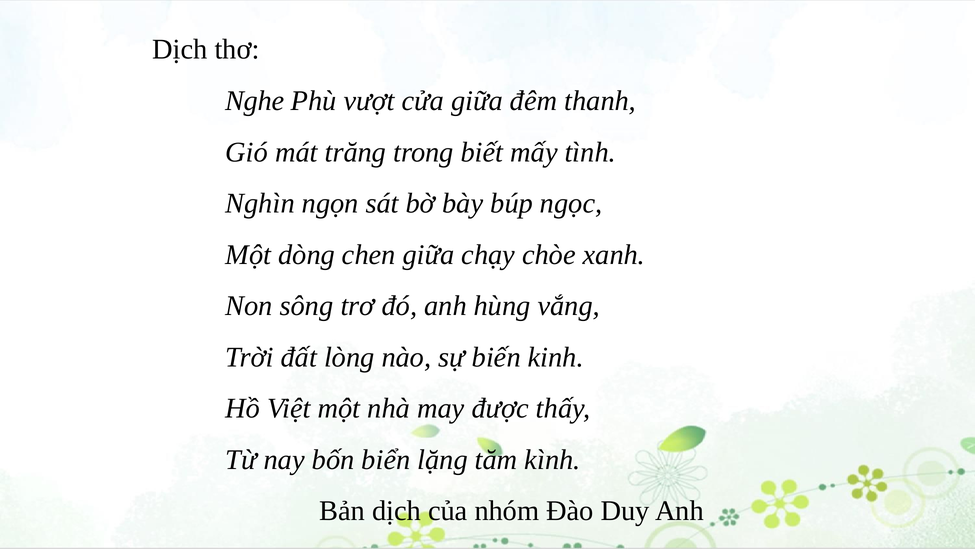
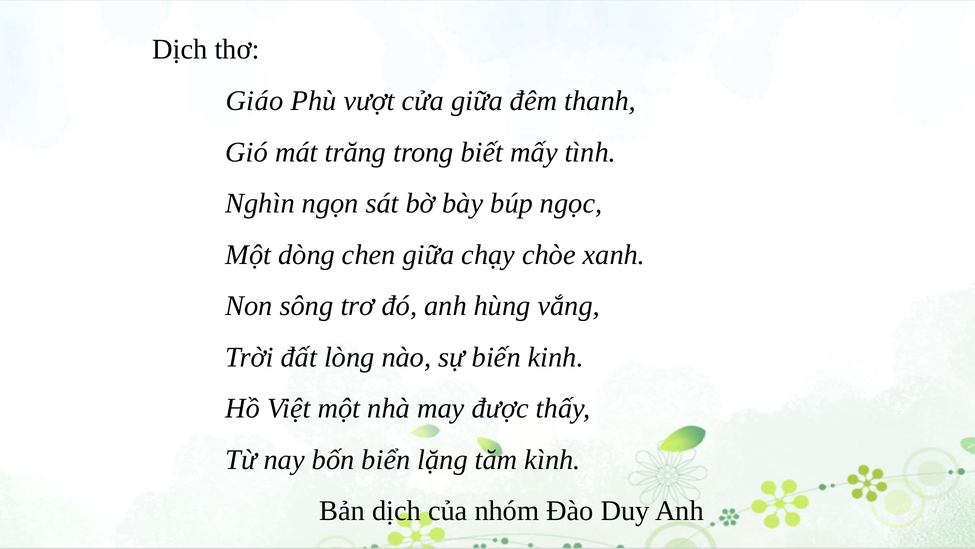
Nghe: Nghe -> Giáo (254, 101)
